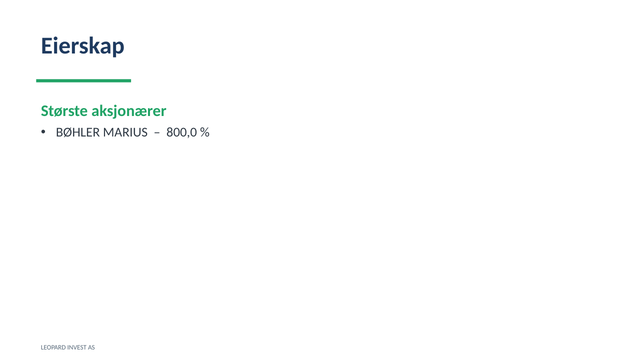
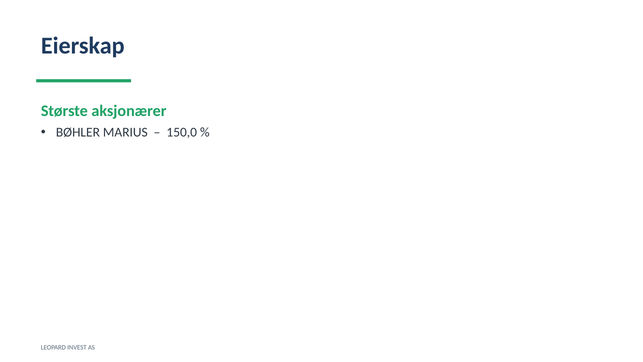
800,0: 800,0 -> 150,0 (182, 132)
